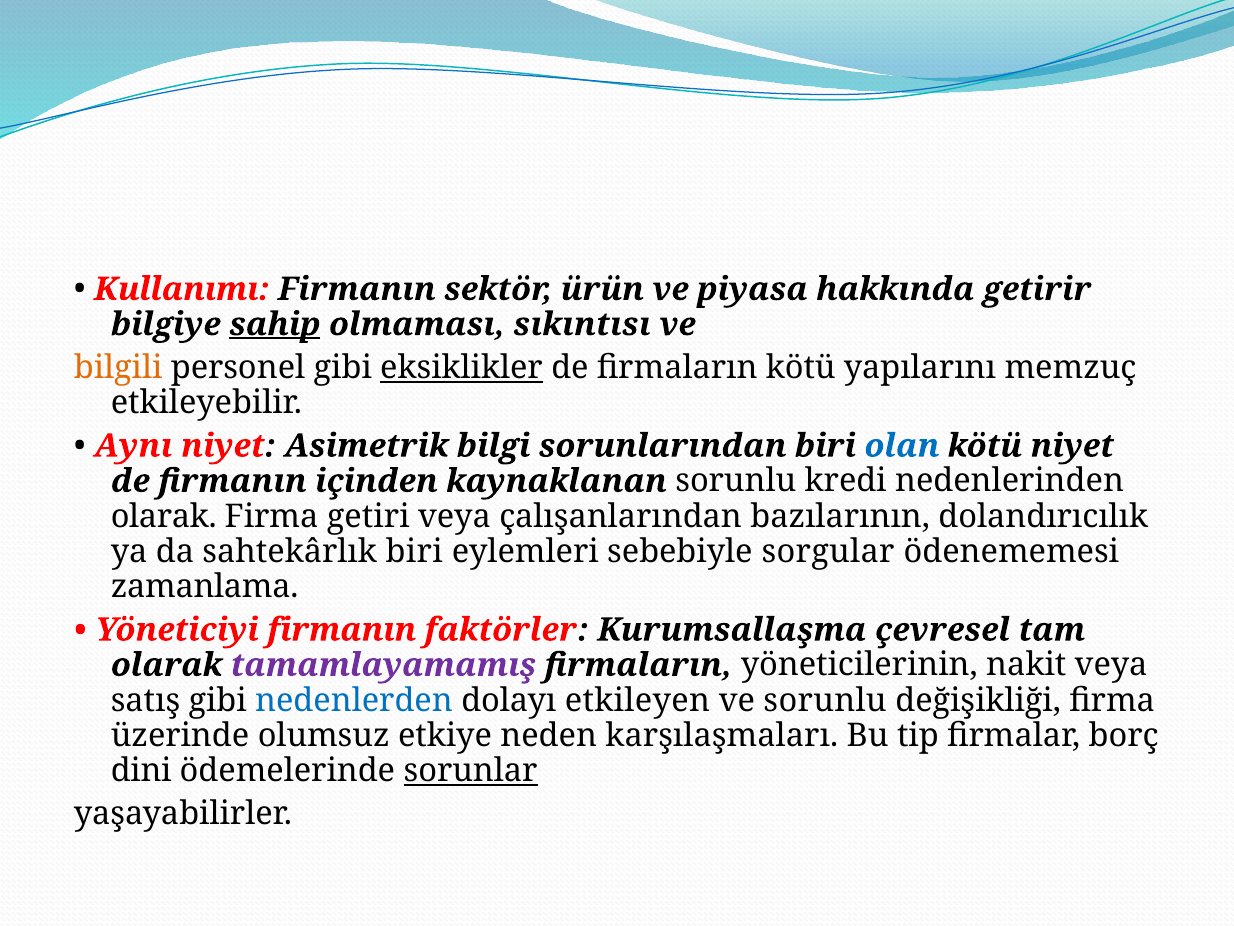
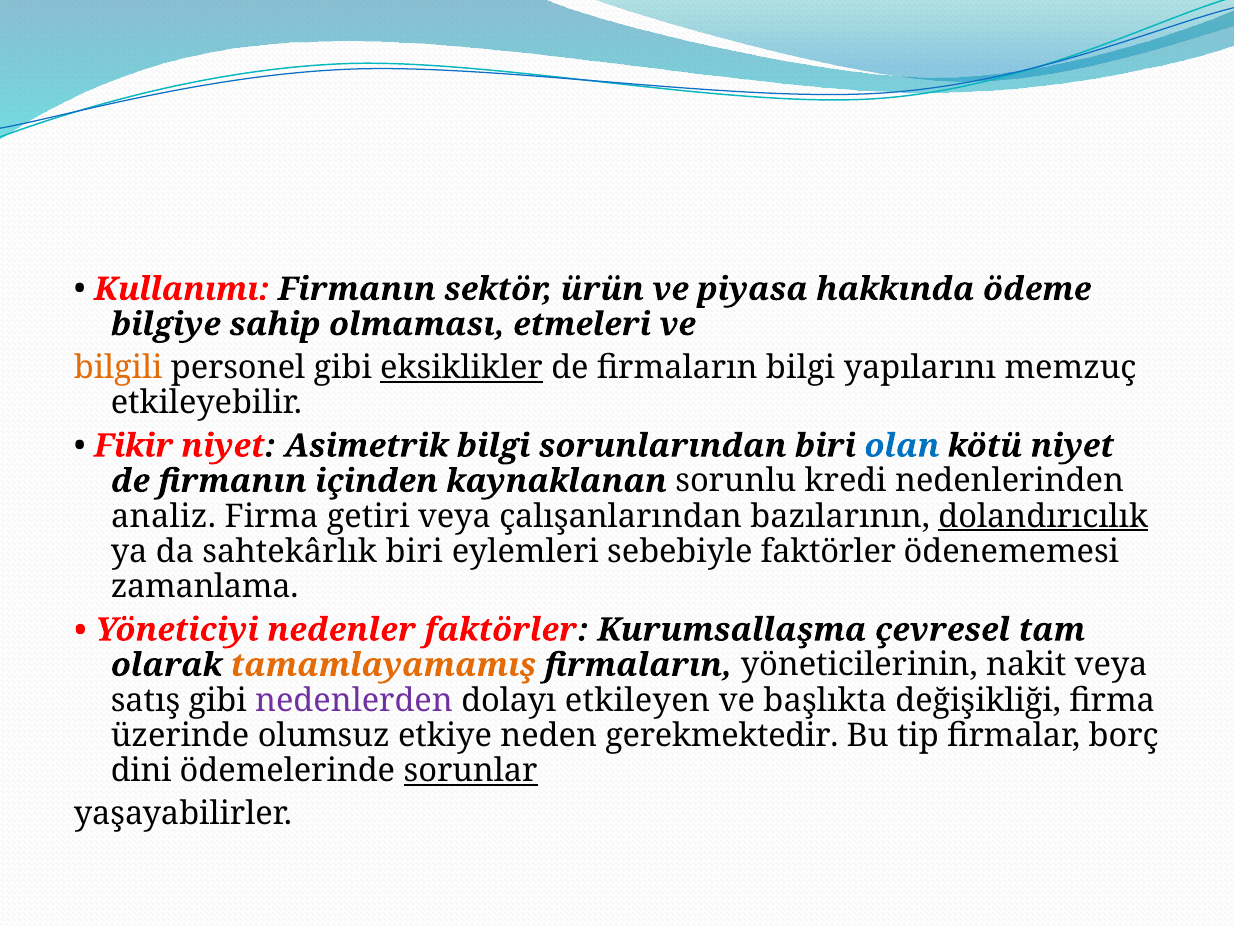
getirir: getirir -> ödeme (1037, 289)
sahip underline: present -> none (275, 324)
sıkıntısı: sıkıntısı -> etmeleri (582, 324)
firmaların kötü: kötü -> bilgi (801, 367)
Aynı: Aynı -> Fikir (134, 446)
olarak: olarak -> analiz (163, 516)
dolandırıcılık underline: none -> present (1043, 516)
sebebiyle sorgular: sorgular -> faktörler (828, 551)
Yöneticiyi firmanın: firmanın -> nedenler (341, 630)
tamamlayamamış colour: purple -> orange (383, 665)
nedenlerden colour: blue -> purple (354, 700)
ve sorunlu: sorunlu -> başlıkta (825, 700)
karşılaşmaları: karşılaşmaları -> gerekmektedir (722, 735)
